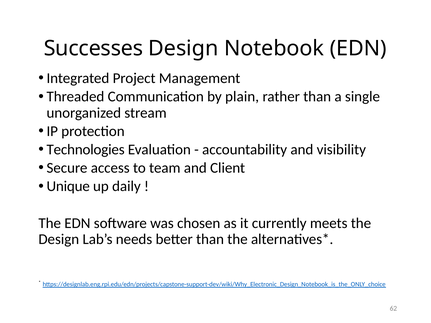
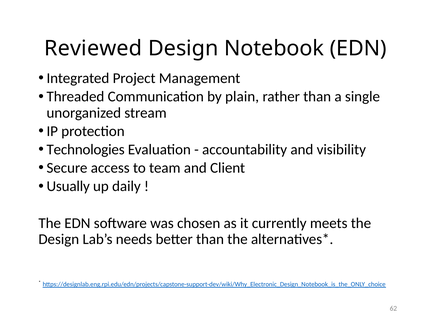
Successes: Successes -> Reviewed (93, 48)
Unique: Unique -> Usually (68, 187)
